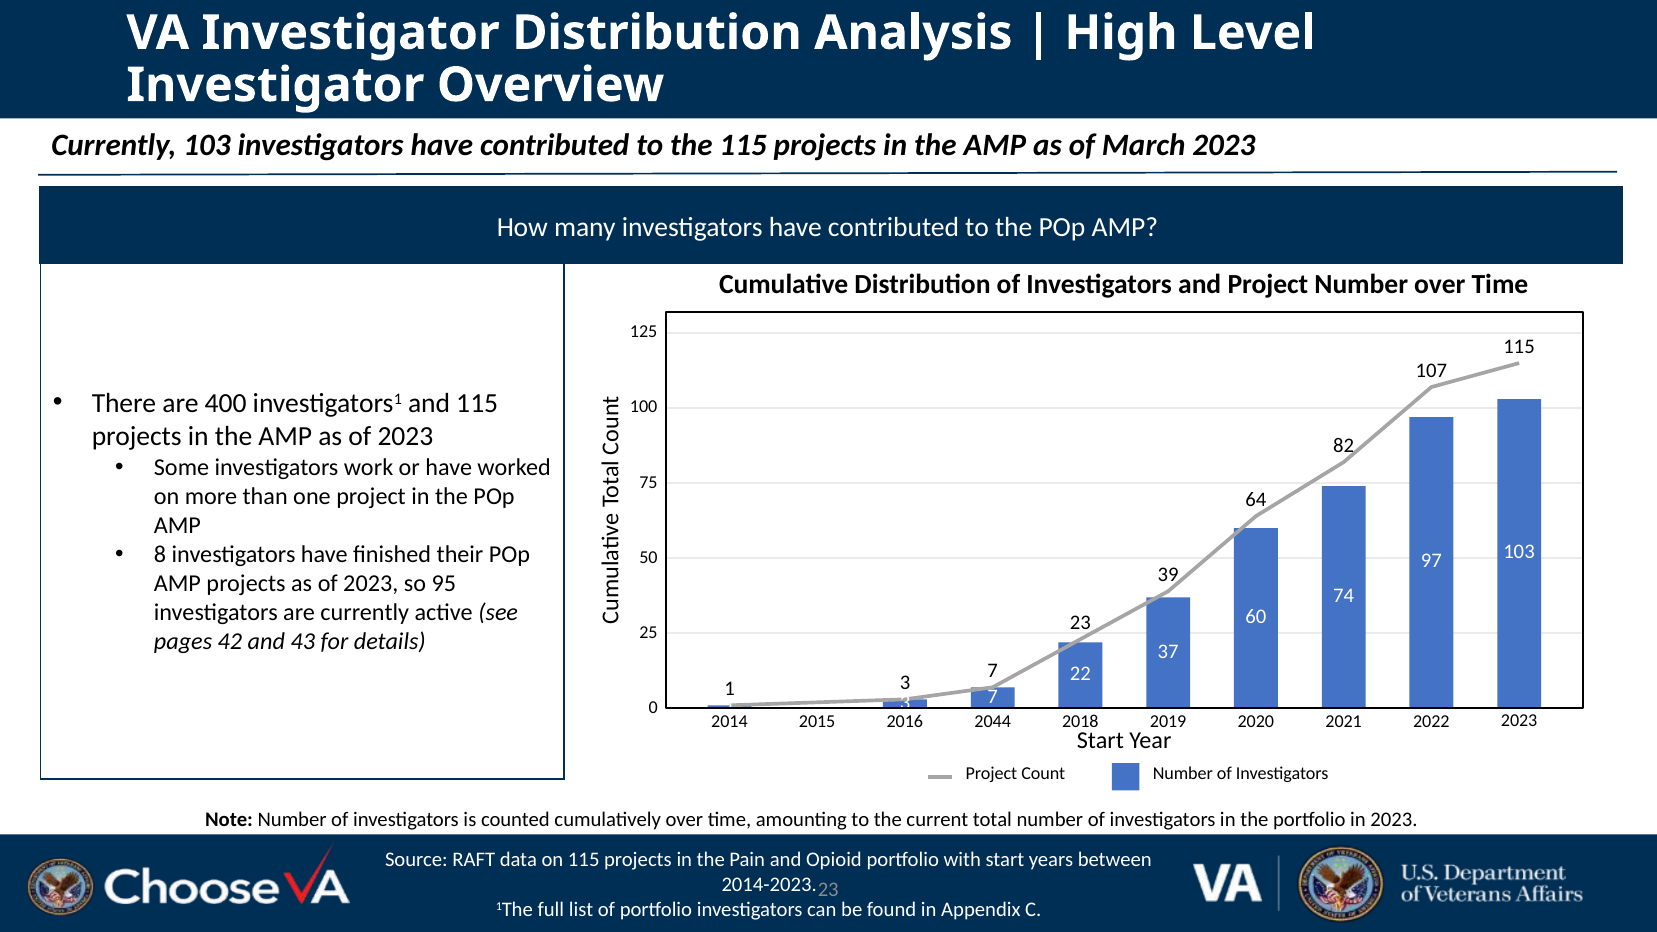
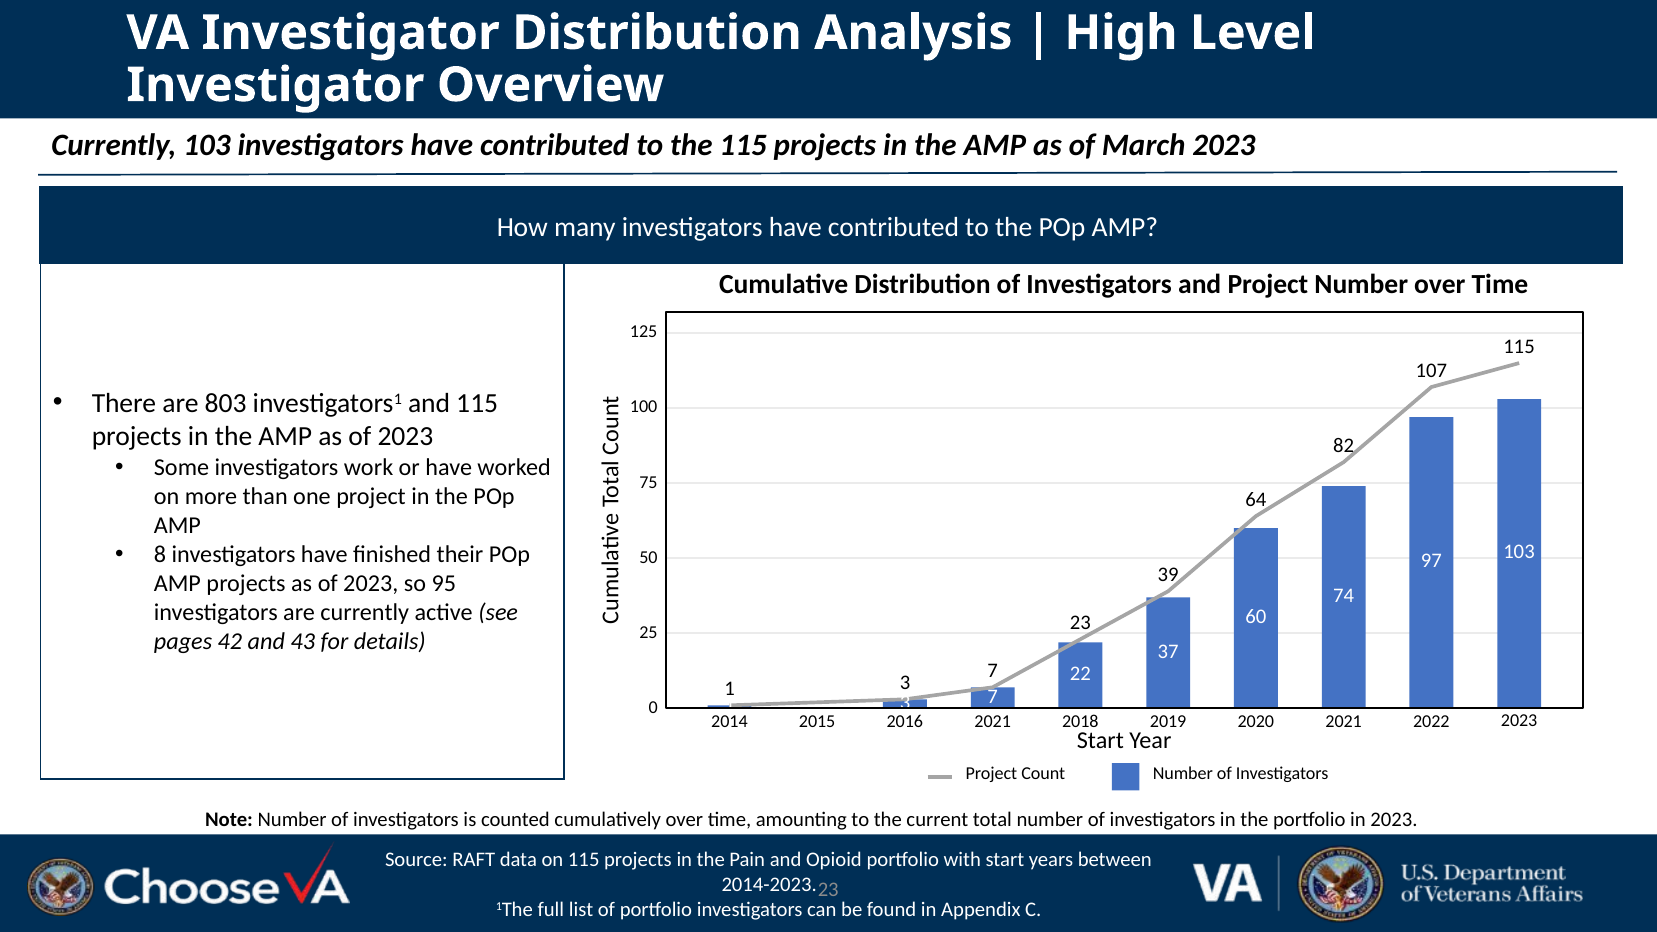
400: 400 -> 803 (226, 403)
2016 2044: 2044 -> 2021 (993, 721)
